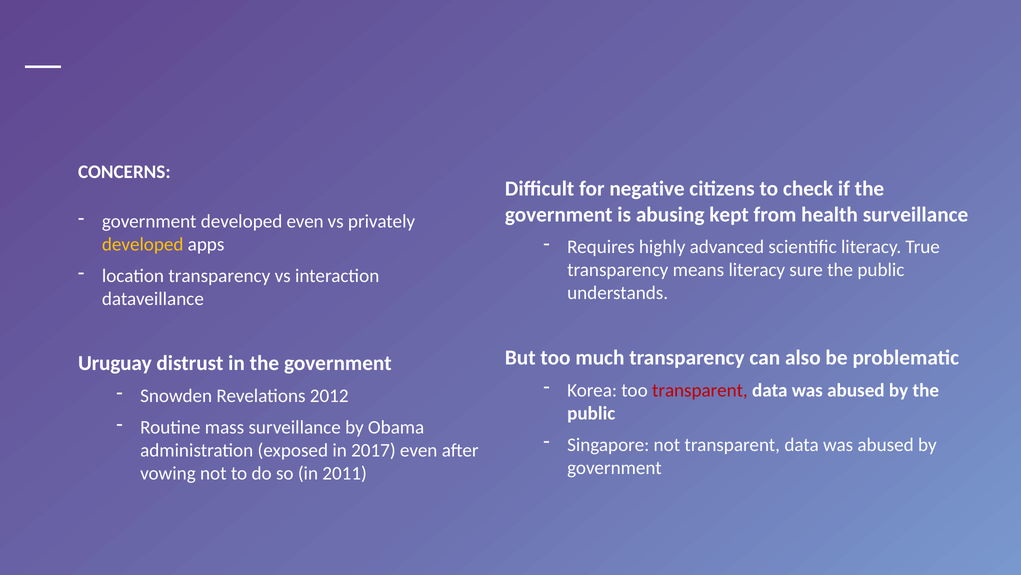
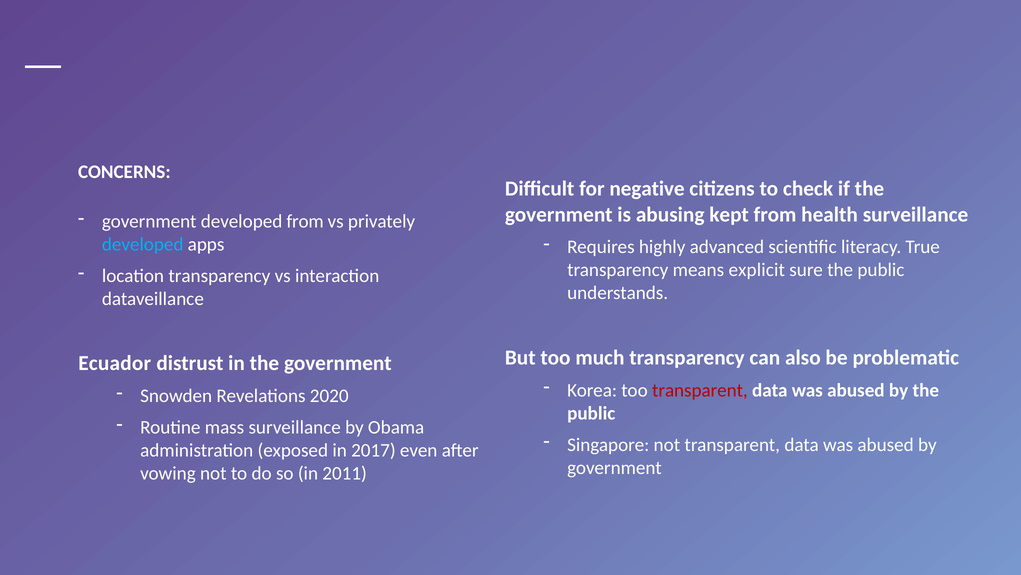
developed even: even -> from (305, 221)
developed colour: yellow -> light blue (143, 244)
means literacy: literacy -> explicit (757, 270)
Uruguay: Uruguay -> Ecuador (115, 363)
2012: 2012 -> 2020 (329, 396)
